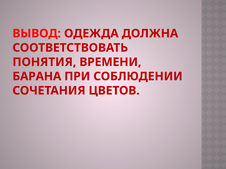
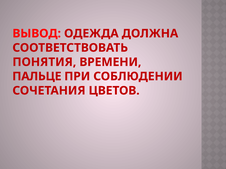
БАРАНА: БАРАНА -> ПАЛЬЦЕ (37, 77)
